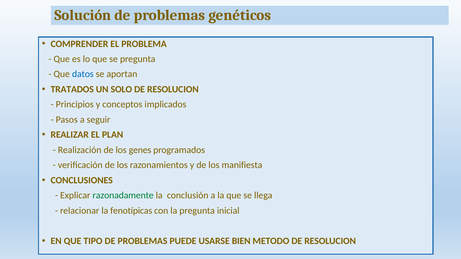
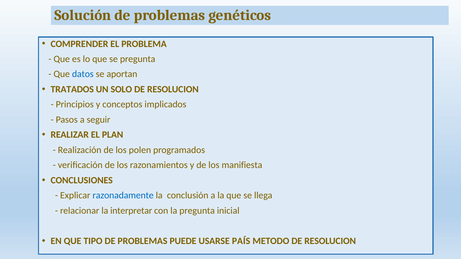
genes: genes -> polen (140, 150)
razonadamente colour: green -> blue (123, 196)
fenotípicas: fenotípicas -> interpretar (131, 211)
BIEN: BIEN -> PAÍS (241, 241)
